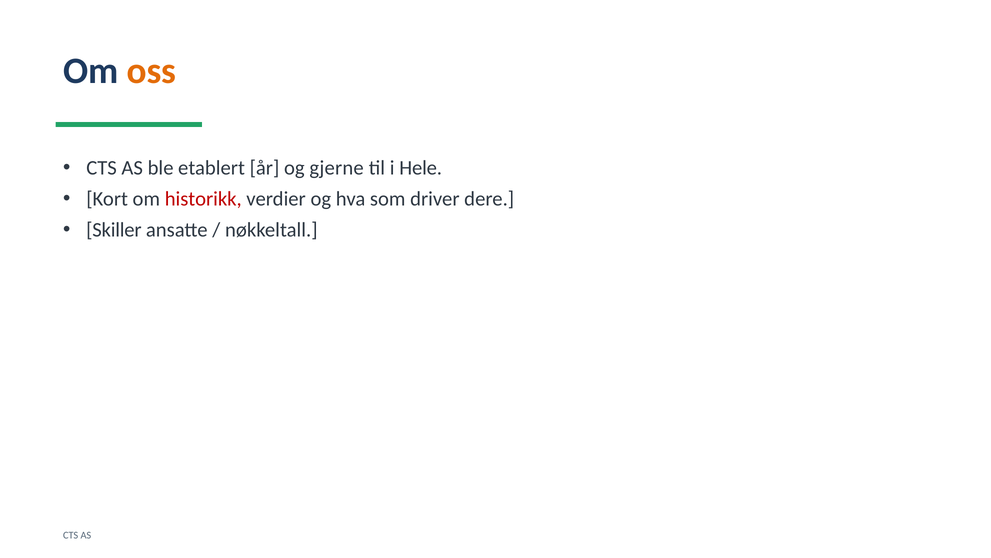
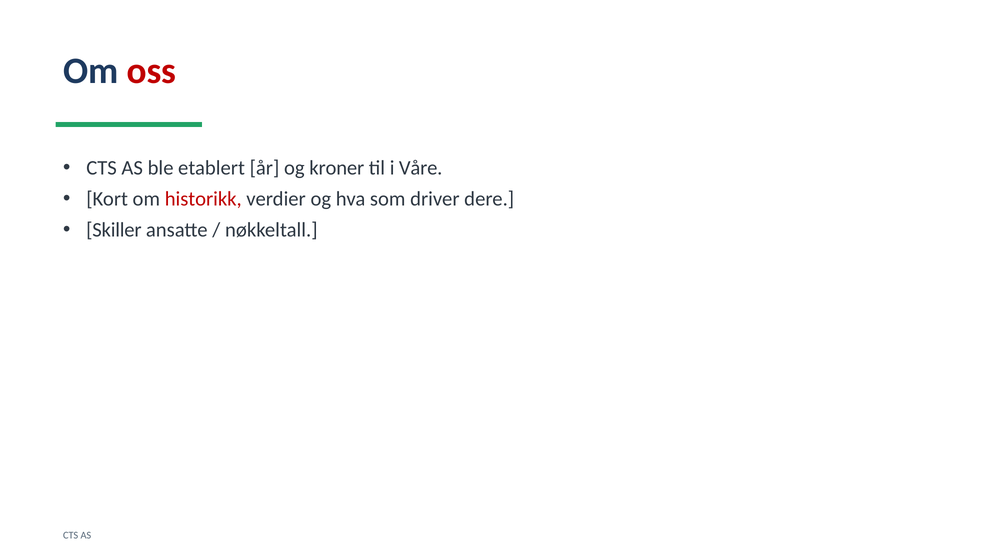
oss colour: orange -> red (151, 71)
gjerne: gjerne -> kroner (337, 168)
Hele: Hele -> Våre (421, 168)
